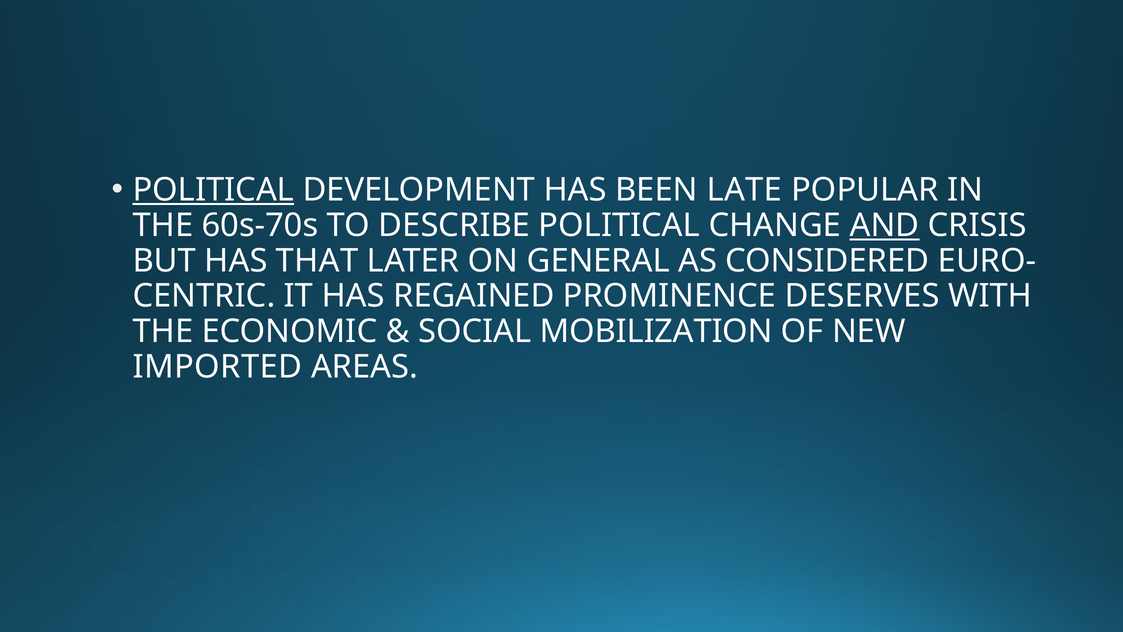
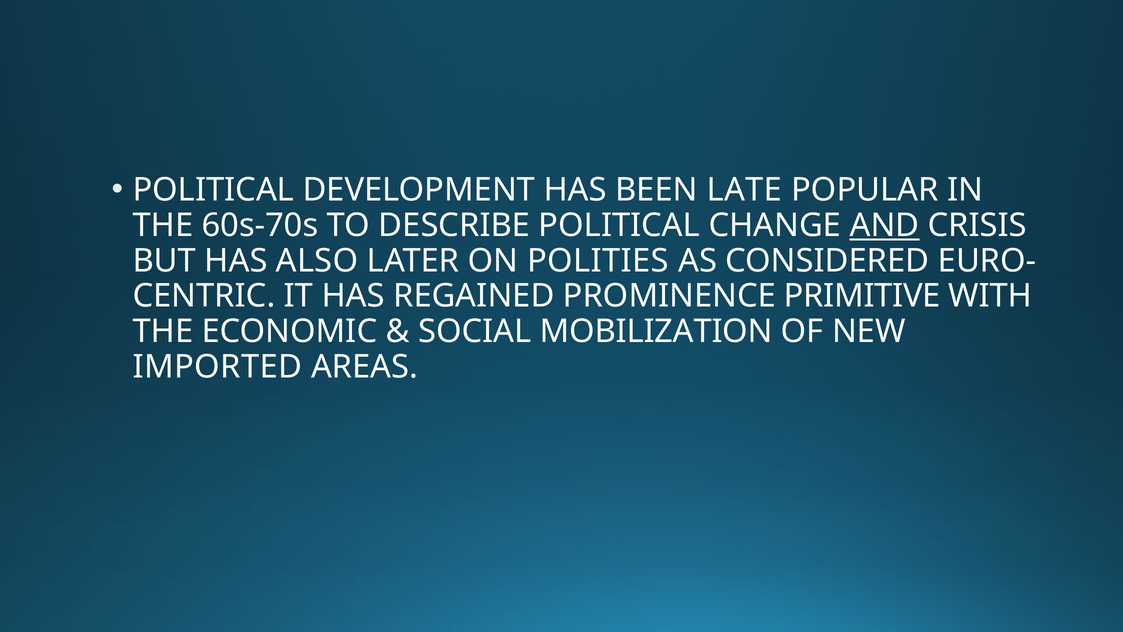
POLITICAL underline: present -> none (213, 190)
THAT: THAT -> ALSO (317, 261)
GENERAL: GENERAL -> POLITIES (598, 261)
DESERVES: DESERVES -> PRIMITIVE (862, 296)
